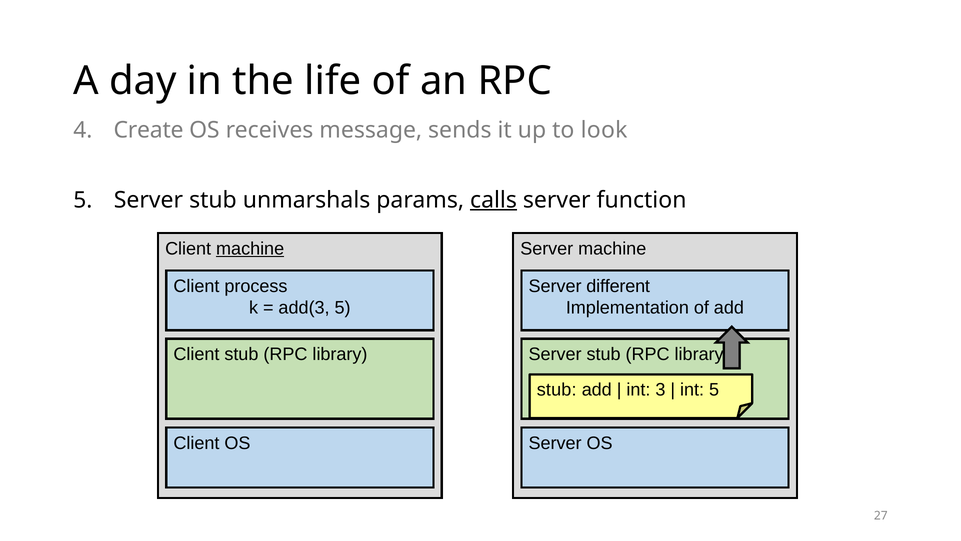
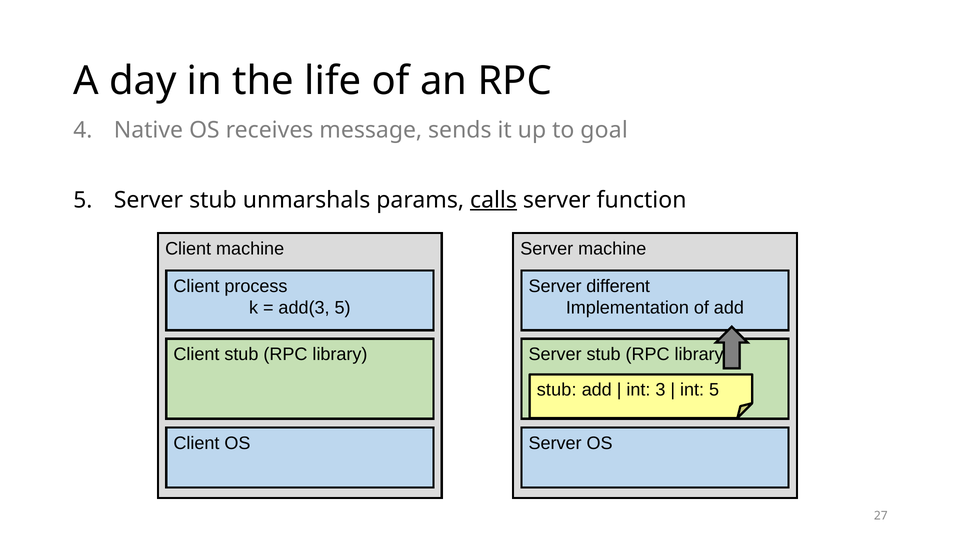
Create: Create -> Native (148, 130)
look: look -> goal (604, 130)
machine underline: present -> none (250, 249)
